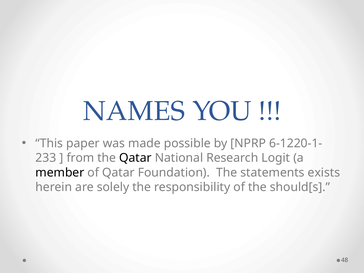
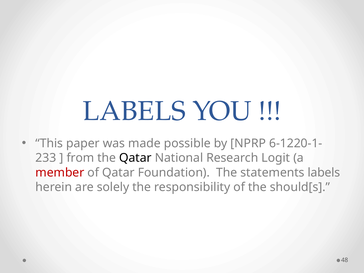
NAMES: NAMES -> LABELS (134, 111)
member colour: black -> red (60, 173)
statements exists: exists -> labels (324, 173)
